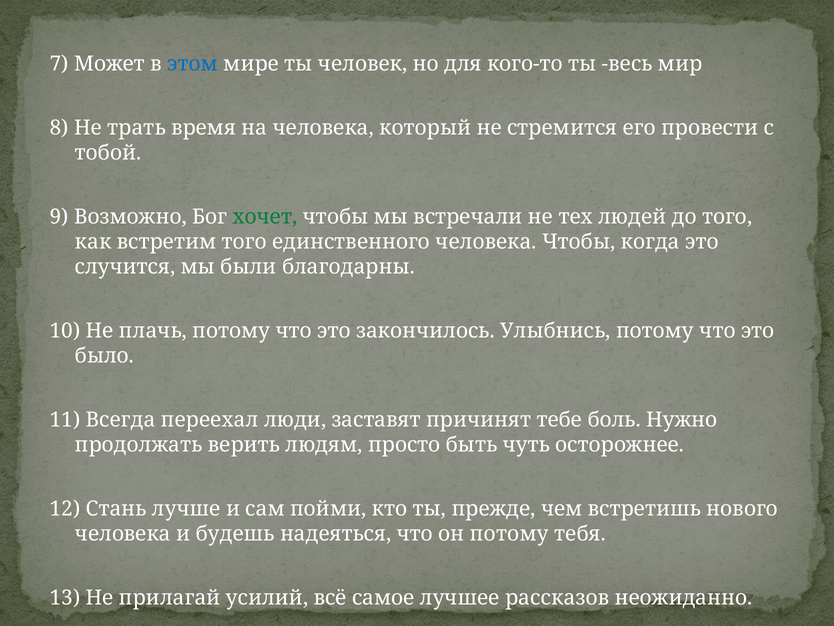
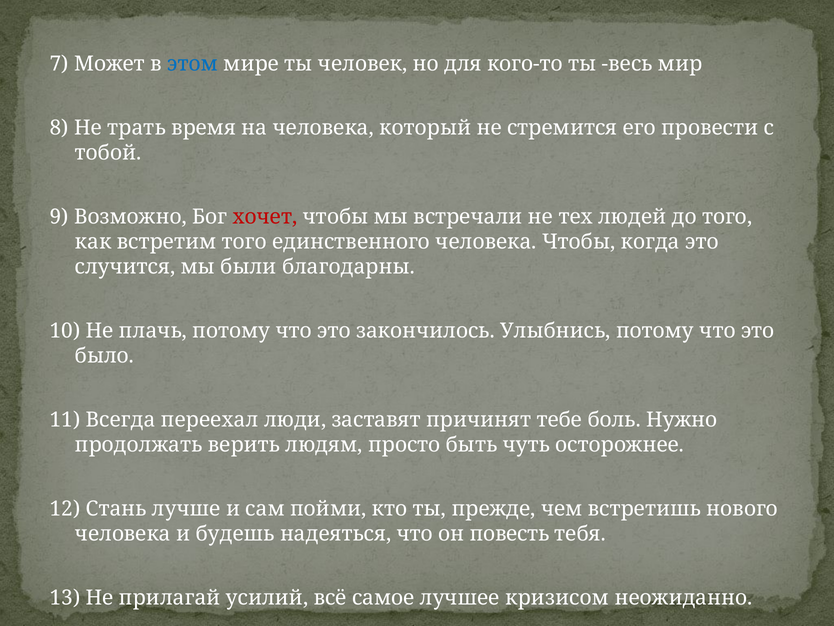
хочет colour: green -> red (265, 217)
он потому: потому -> повесть (510, 534)
рассказов: рассказов -> кризисом (557, 598)
